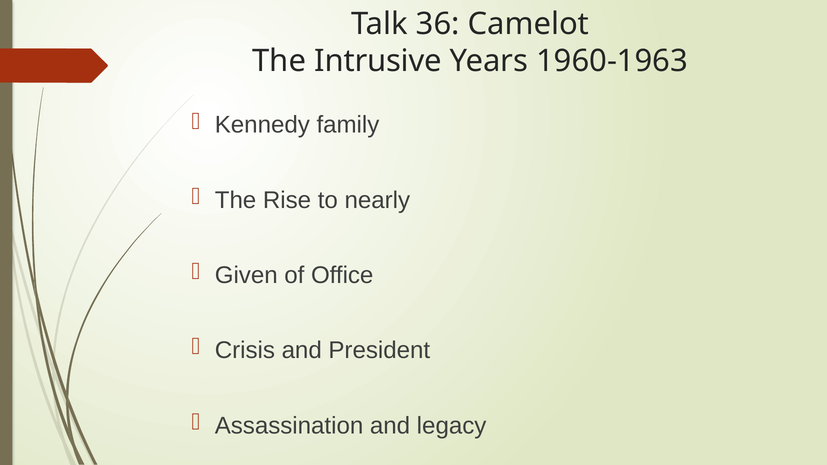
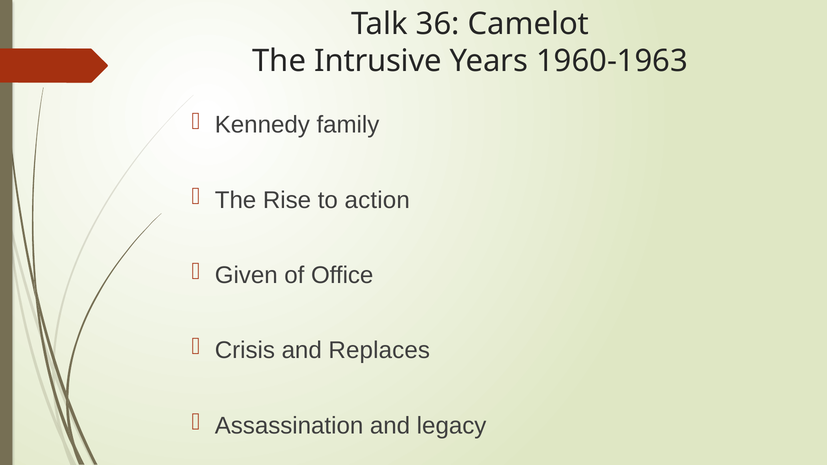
nearly: nearly -> action (377, 200)
President: President -> Replaces (379, 351)
